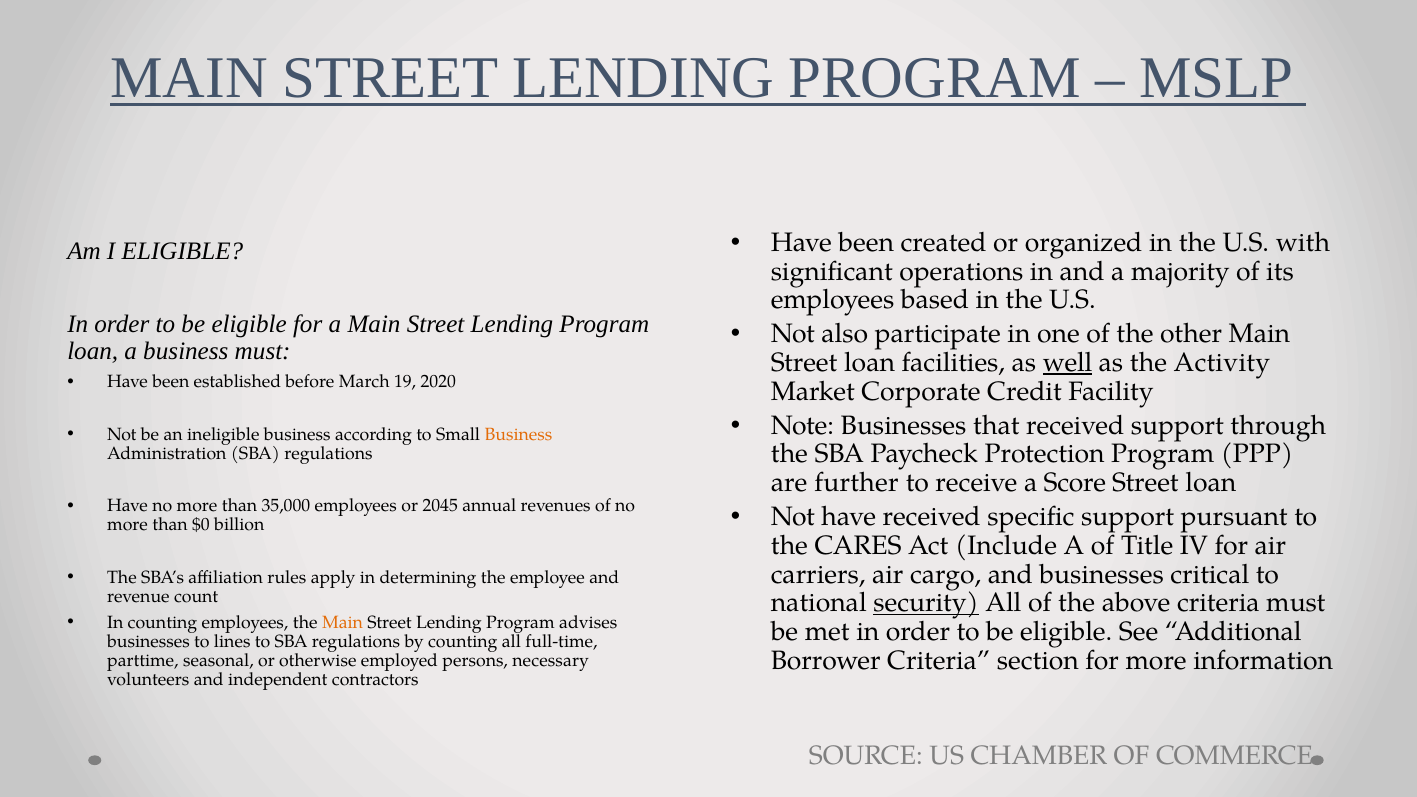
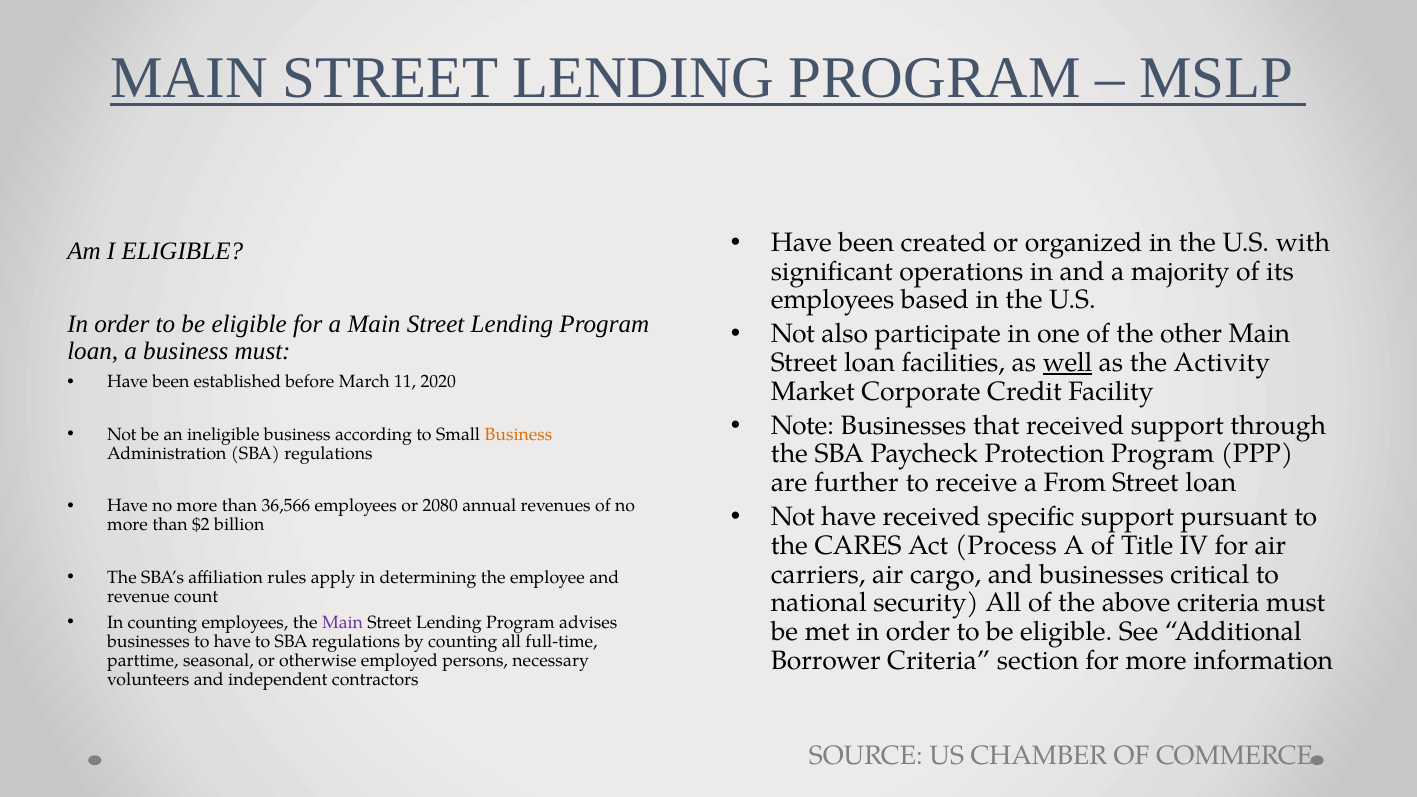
19: 19 -> 11 (405, 382)
Score: Score -> From (1075, 483)
35,000: 35,000 -> 36,566 (286, 506)
2045: 2045 -> 2080 (440, 506)
$0: $0 -> $2 (201, 525)
Include: Include -> Process (1006, 546)
security underline: present -> none (926, 603)
Main colour: orange -> purple (343, 623)
to lines: lines -> have (232, 642)
